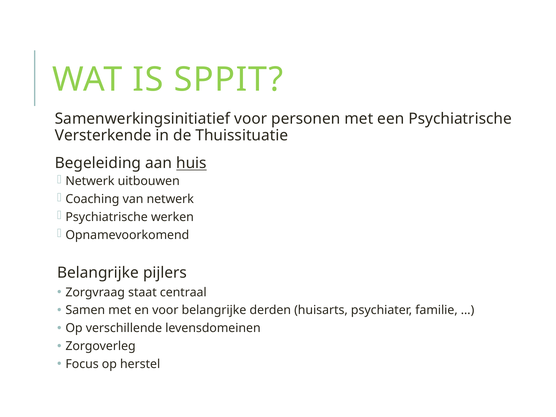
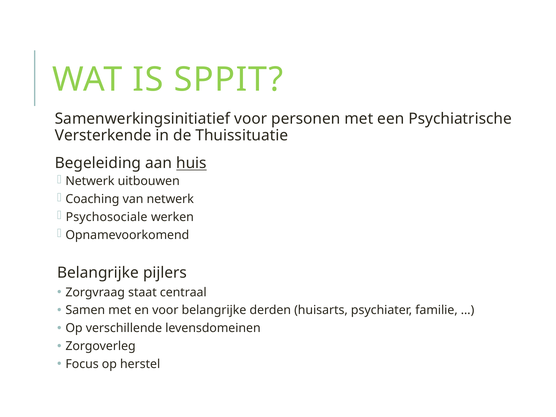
Psychiatrische: Psychiatrische -> Psychosociale (107, 217)
